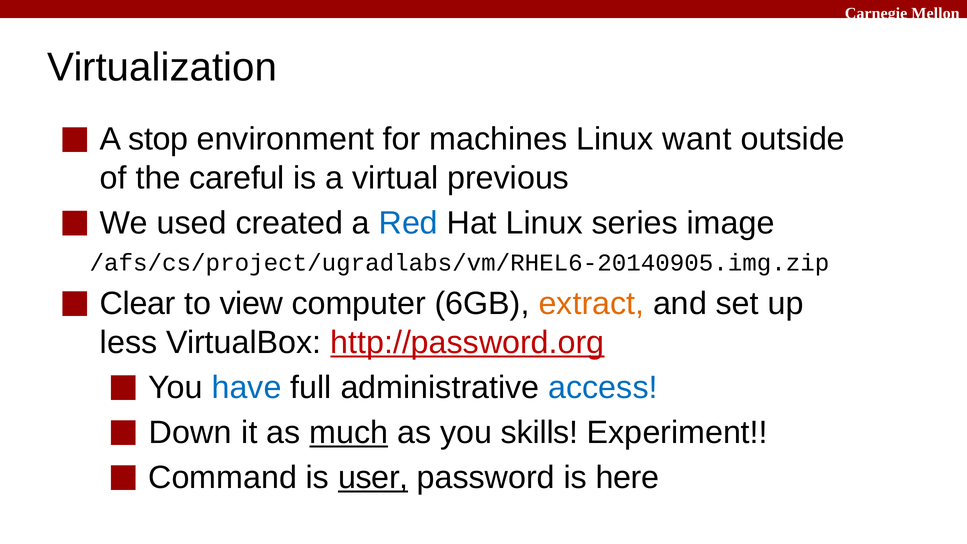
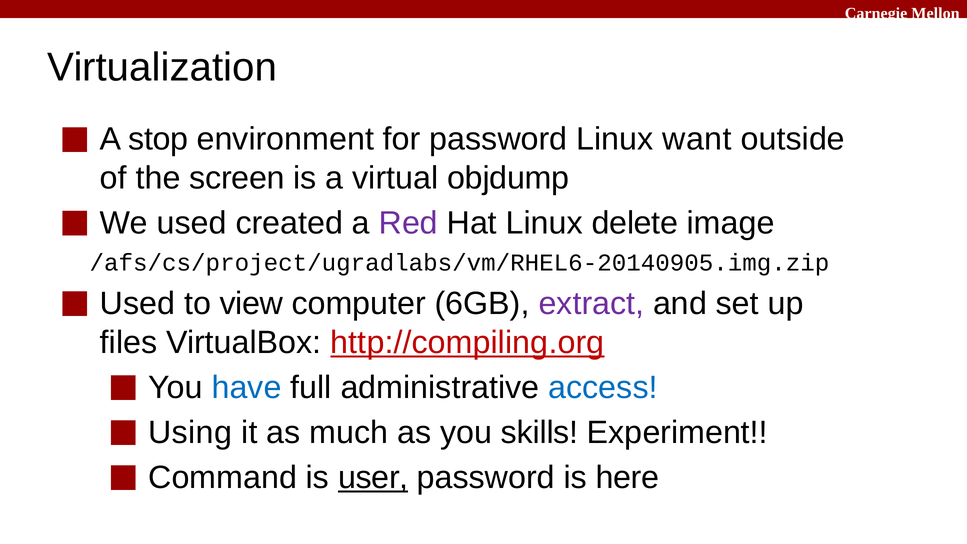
for machines: machines -> password (498, 139)
careful: careful -> screen (237, 178)
previous: previous -> objdump (508, 178)
Red colour: blue -> purple (408, 223)
series: series -> delete (635, 223)
Clear: Clear -> Used (138, 304)
extract colour: orange -> purple (591, 304)
less: less -> files (129, 342)
http://password.org: http://password.org -> http://compiling.org (467, 342)
Down: Down -> Using (190, 433)
much underline: present -> none (349, 433)
